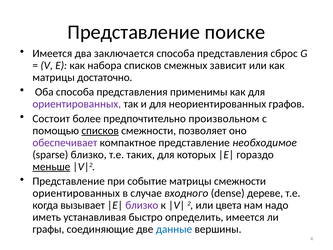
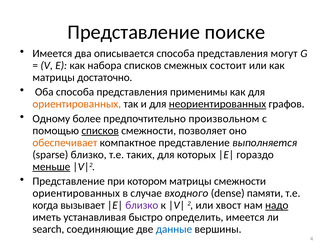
заключается: заключается -> описывается (124, 53)
сброс: сброс -> могут (284, 53)
зависит: зависит -> состоит (228, 65)
ориентированных colour: purple -> orange (77, 104)
неориентированных underline: none -> present (218, 104)
Состоит: Состоит -> Одному (51, 119)
обеспечивает colour: purple -> orange (65, 143)
необходимое: необходимое -> выполняется (265, 143)
событие: событие -> котором (147, 181)
дереве: дереве -> памяти (265, 193)
цвета: цвета -> хвост (229, 205)
надо underline: none -> present (277, 205)
графы: графы -> search (48, 229)
